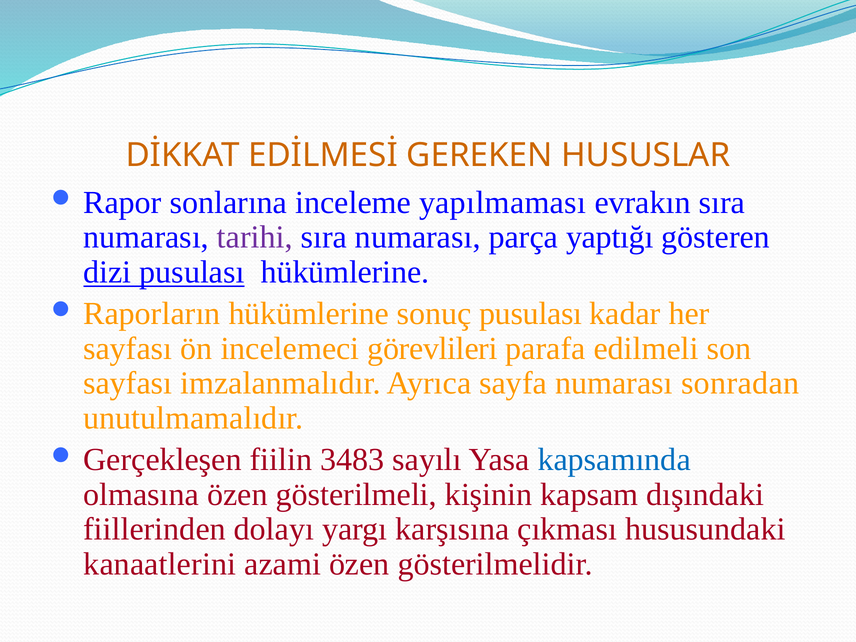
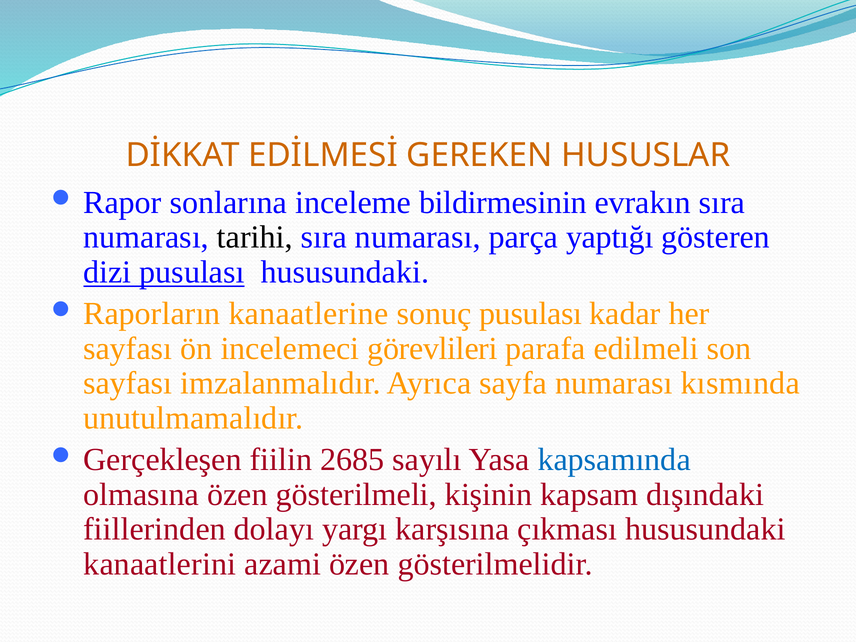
yapılmaması: yapılmaması -> bildirmesinin (503, 203)
tarihi colour: purple -> black (255, 237)
pusulası hükümlerine: hükümlerine -> hususundaki (345, 272)
Raporların hükümlerine: hükümlerine -> kanaatlerine (309, 314)
sonradan: sonradan -> kısmında (740, 383)
3483: 3483 -> 2685 (352, 460)
